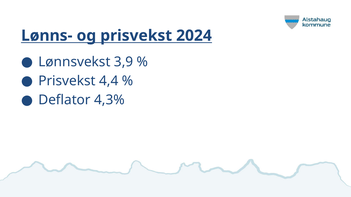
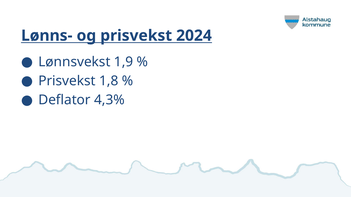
3,9: 3,9 -> 1,9 (124, 62)
4,4: 4,4 -> 1,8 (109, 81)
